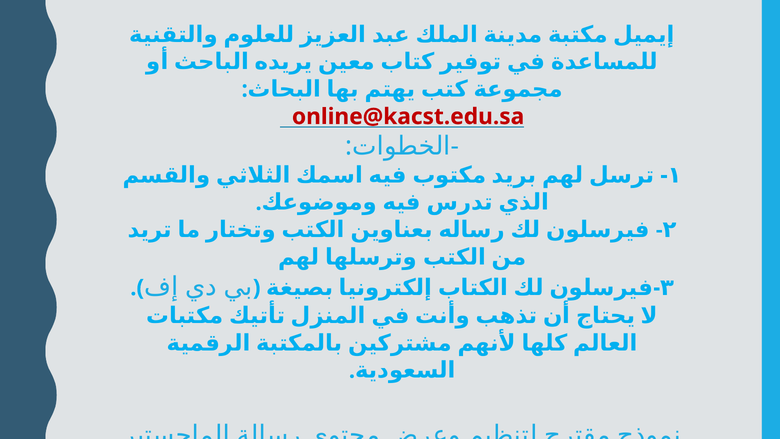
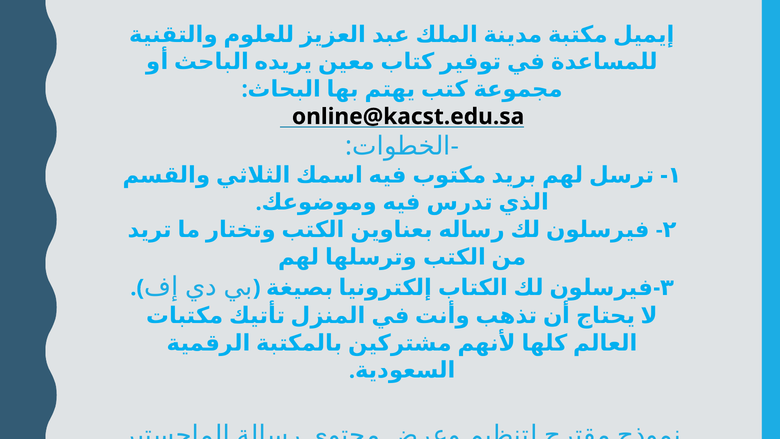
online@kacst.edu.sa colour: red -> black (408, 117)
